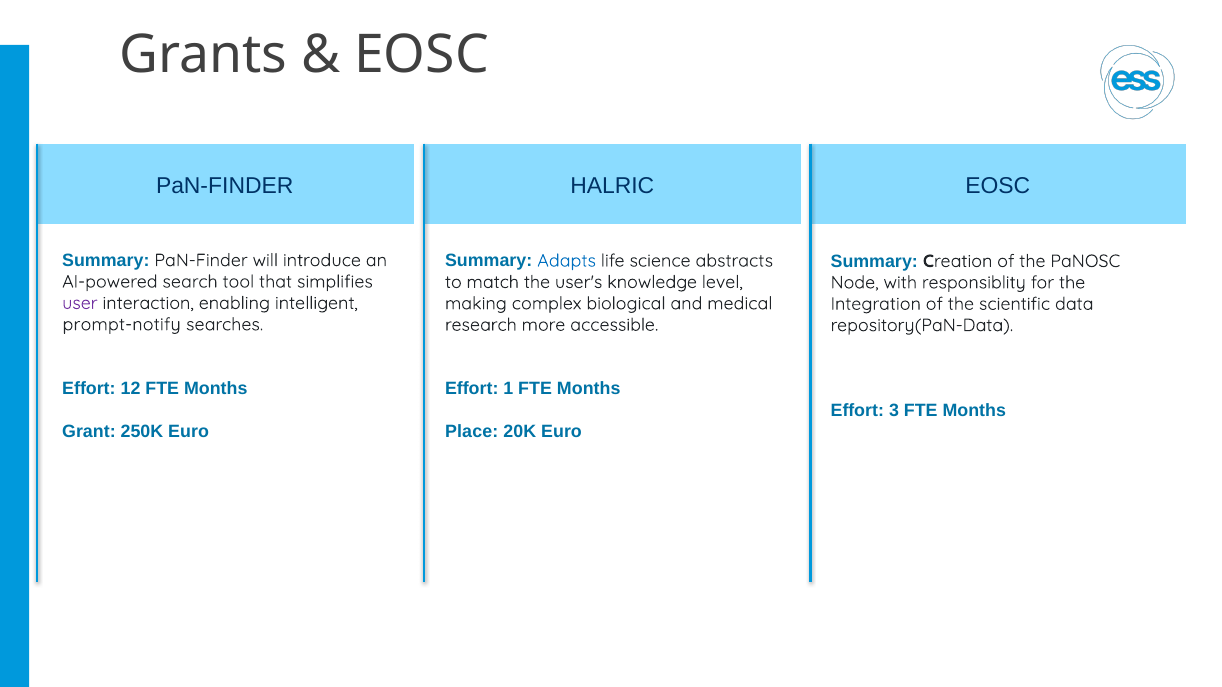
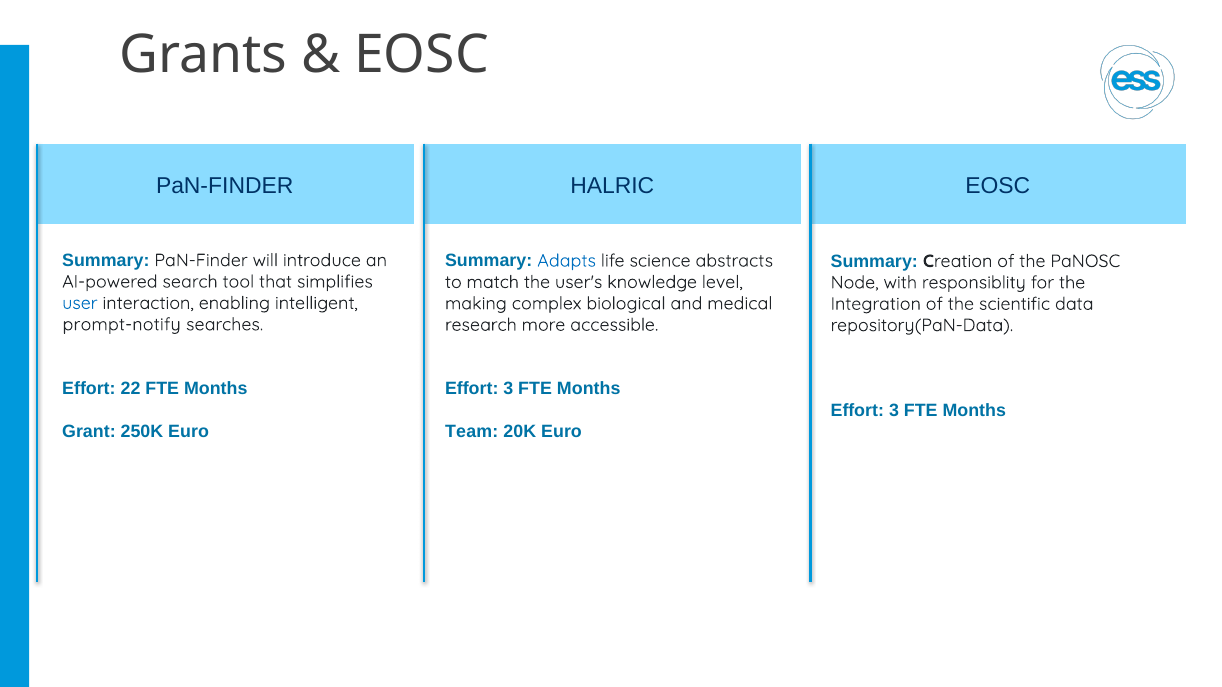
user colour: purple -> blue (80, 303)
12: 12 -> 22 (131, 389)
1: 1 -> 3 (508, 389)
Place: Place -> Team (472, 432)
